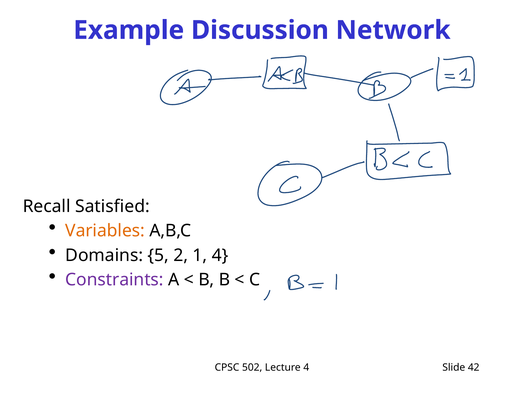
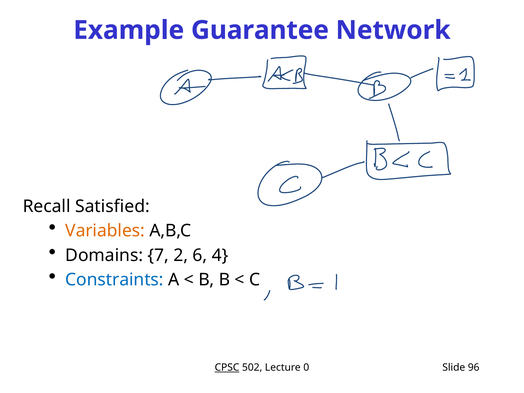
Discussion: Discussion -> Guarantee (260, 30)
5: 5 -> 7 (158, 255)
1: 1 -> 6 (200, 255)
Constraints colour: purple -> blue (114, 280)
CPSC underline: none -> present (227, 368)
Lecture 4: 4 -> 0 (306, 368)
42: 42 -> 96 (474, 368)
